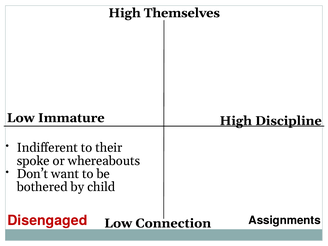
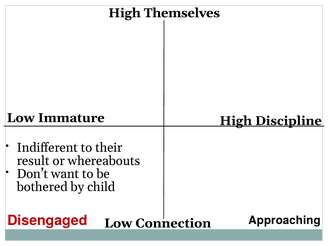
spoke: spoke -> result (33, 161)
Assignments: Assignments -> Approaching (285, 220)
